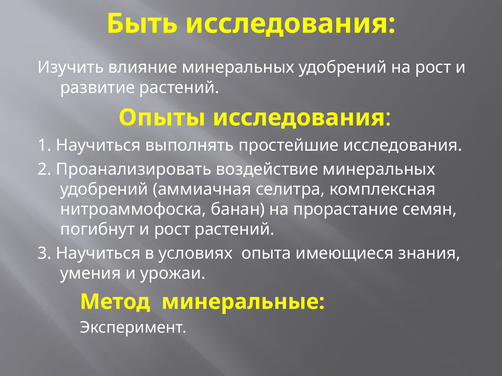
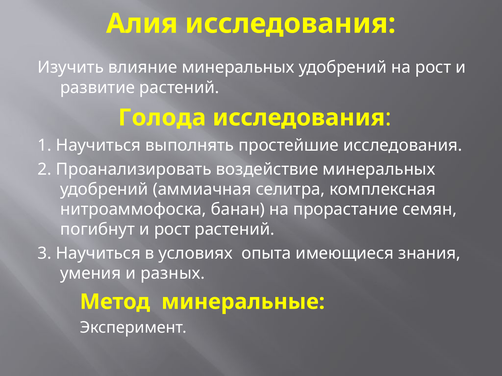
Быть: Быть -> Алия (142, 24)
Опыты: Опыты -> Голода (162, 118)
урожаи: урожаи -> разных (173, 274)
